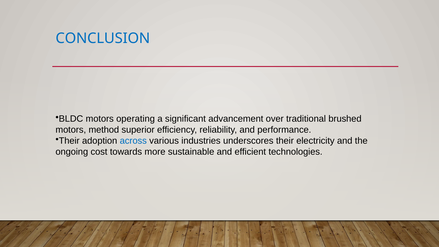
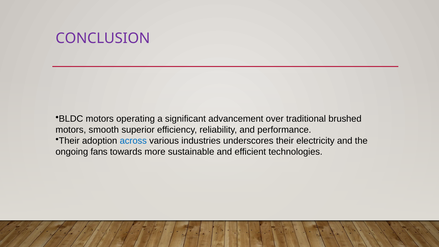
CONCLUSION colour: blue -> purple (103, 38)
method: method -> smooth (104, 130)
cost: cost -> fans (99, 152)
